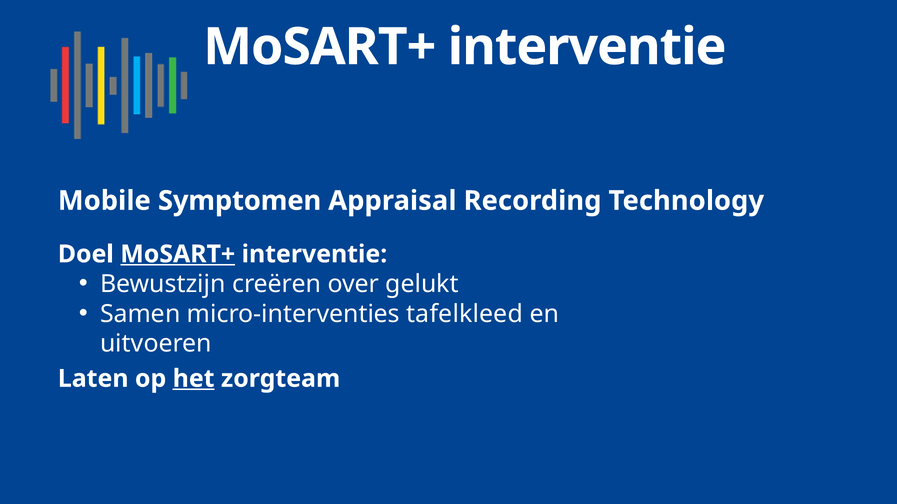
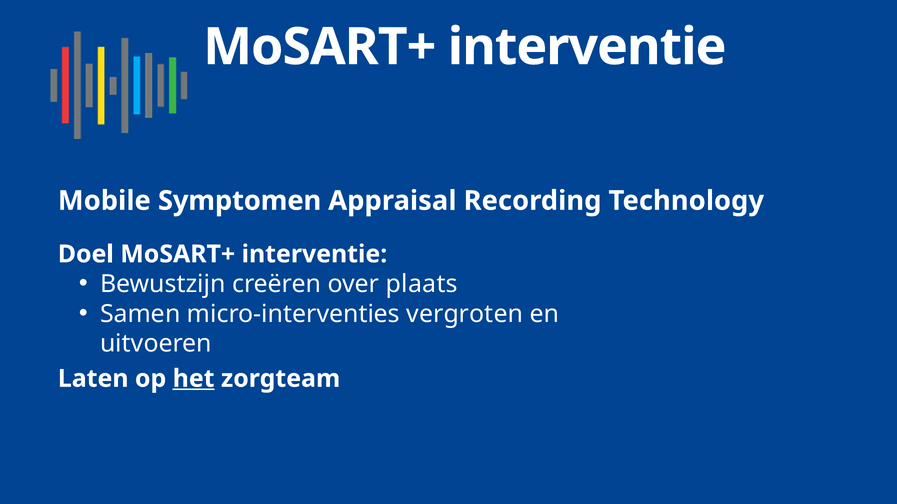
MoSART+ underline: present -> none (178, 254)
gelukt: gelukt -> plaats (422, 284)
tafelkleed: tafelkleed -> vergroten (465, 314)
